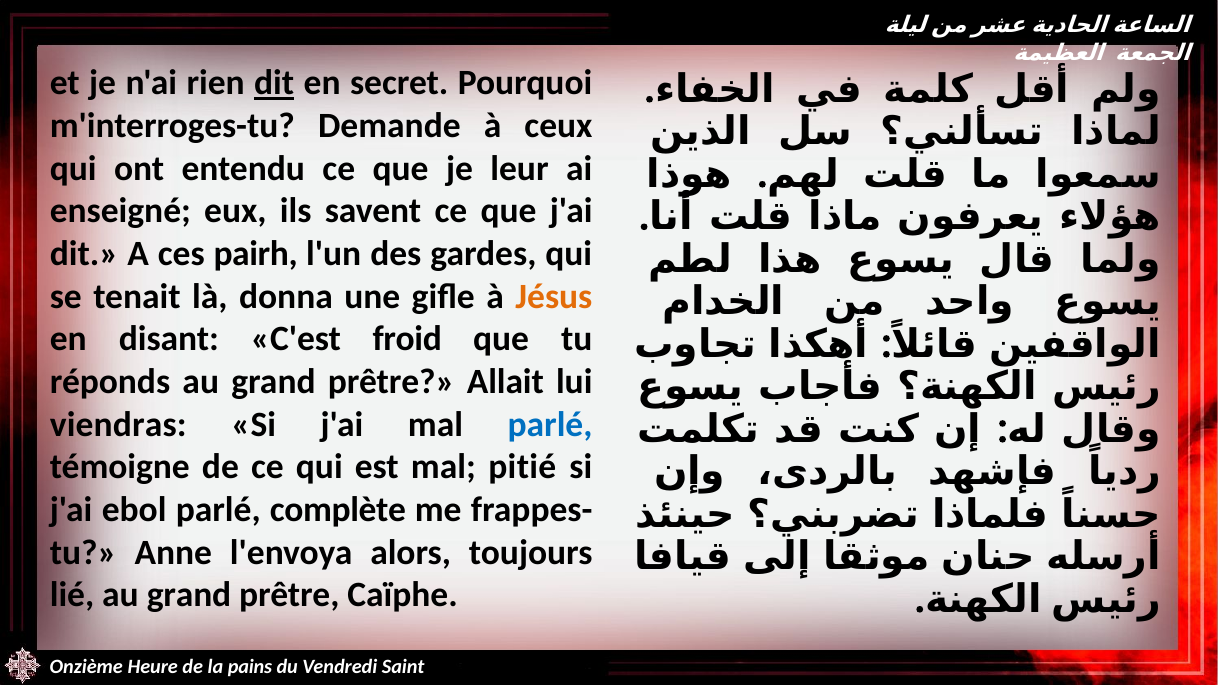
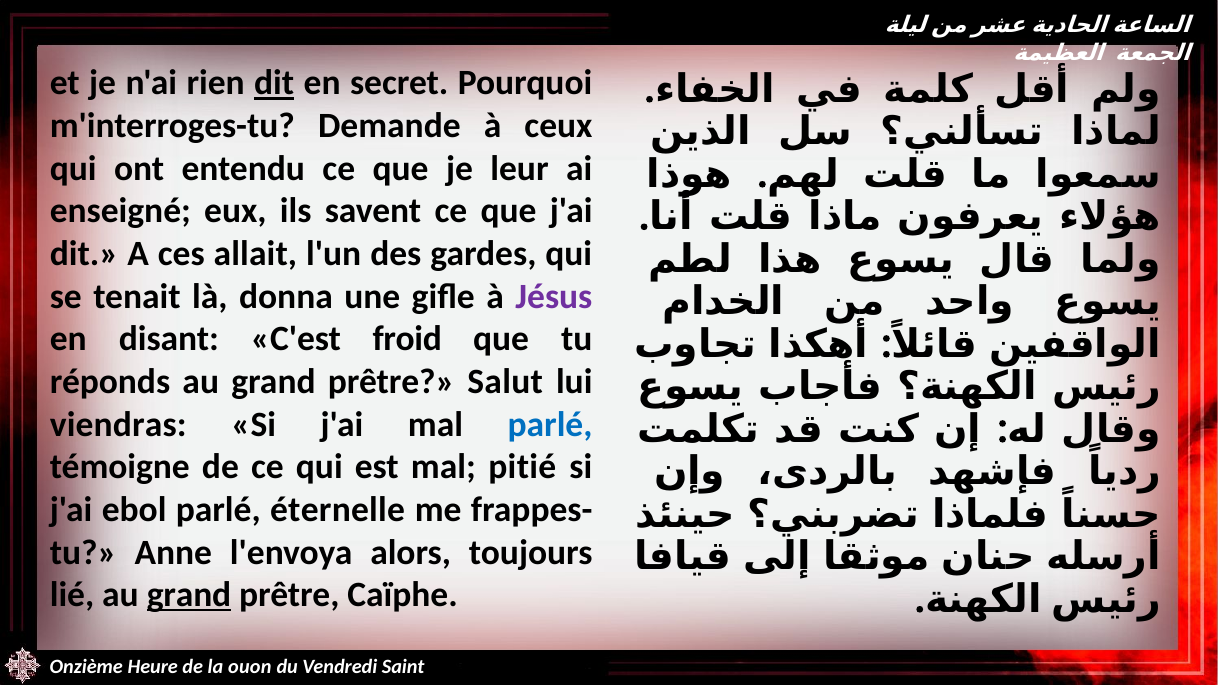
pairh: pairh -> allait (255, 254)
Jésus colour: orange -> purple (554, 296)
Allait: Allait -> Salut (505, 382)
complète: complète -> éternelle (338, 510)
grand underline: none -> present (189, 595)
pains: pains -> ouon (250, 666)
